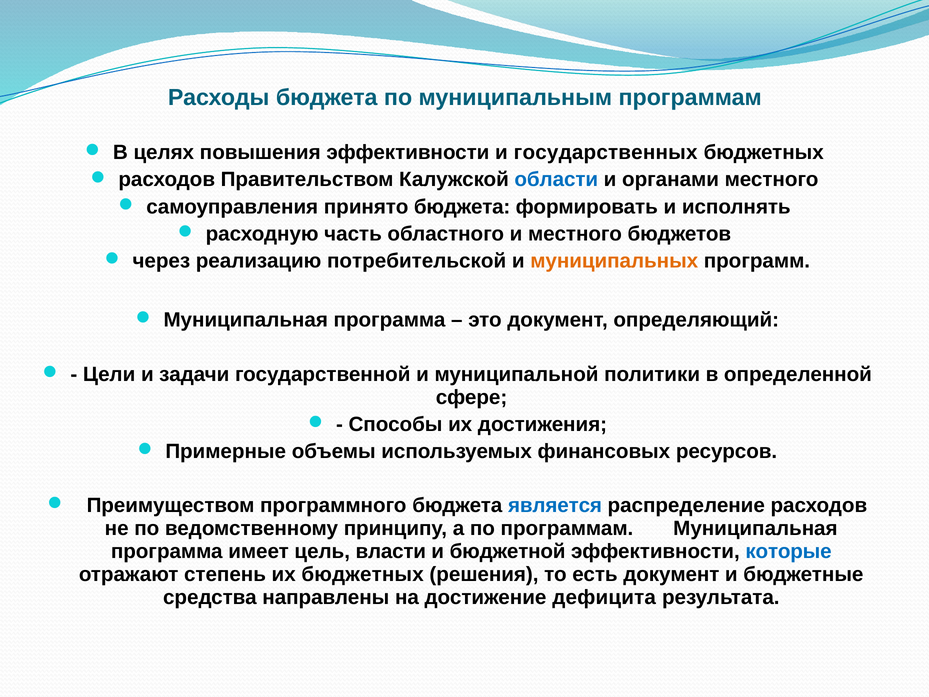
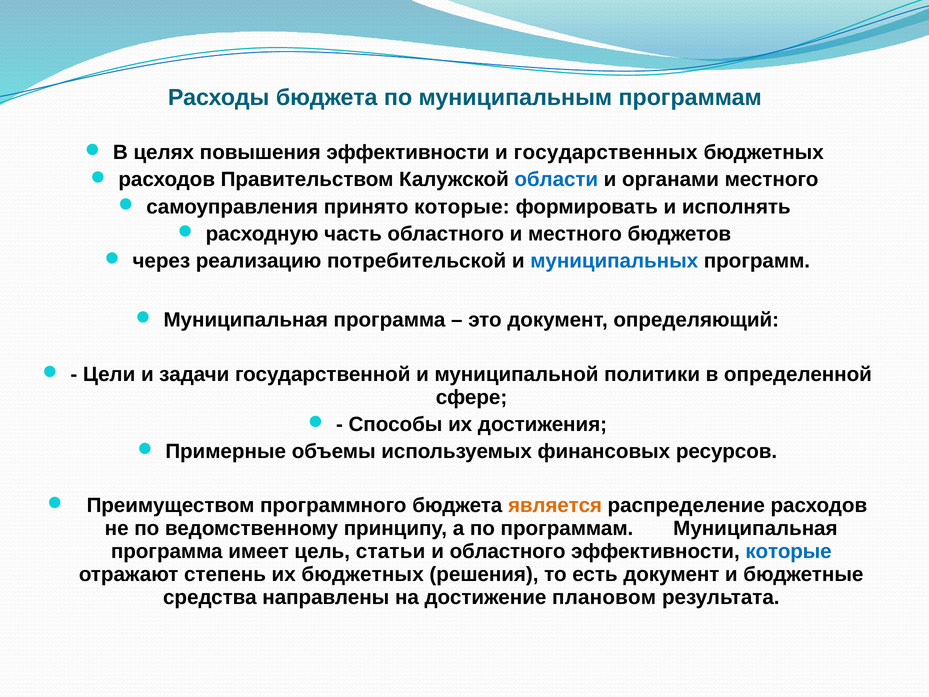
принято бюджета: бюджета -> которые (462, 207)
муниципальных colour: orange -> blue (614, 261)
является colour: blue -> orange (555, 505)
власти: власти -> статьи (391, 551)
и бюджетной: бюджетной -> областного (508, 551)
дефицита: дефицита -> плановом (604, 597)
